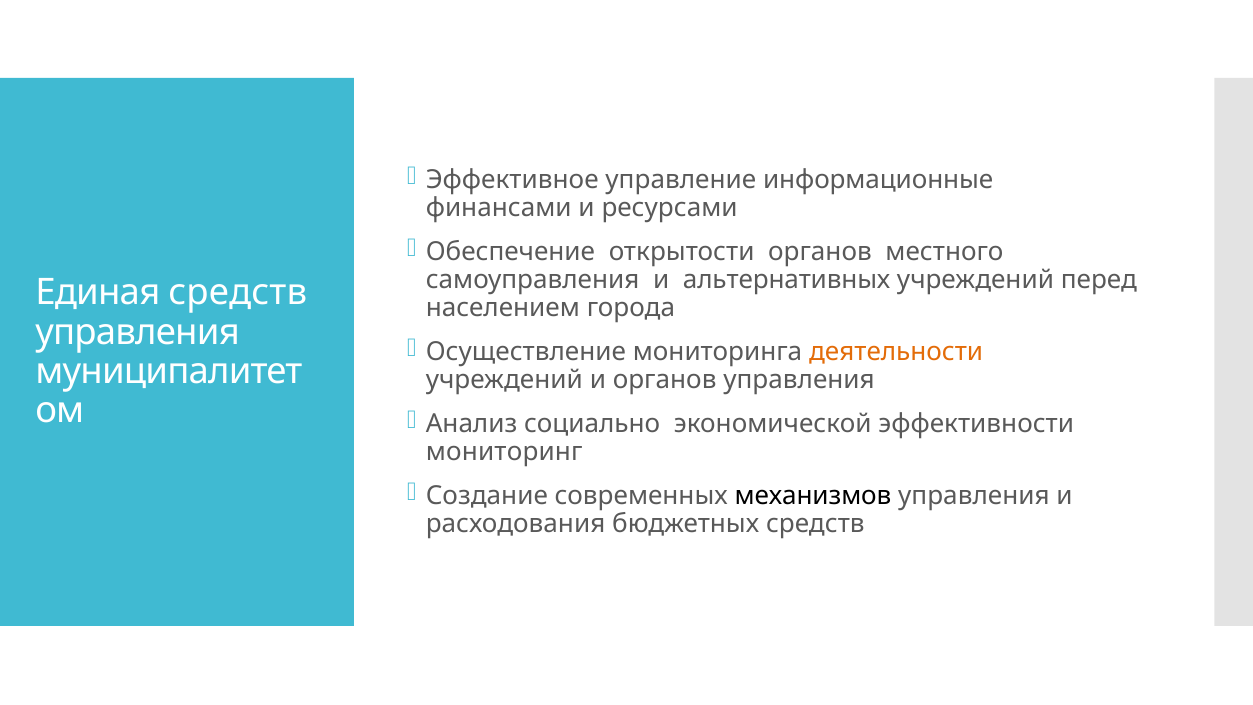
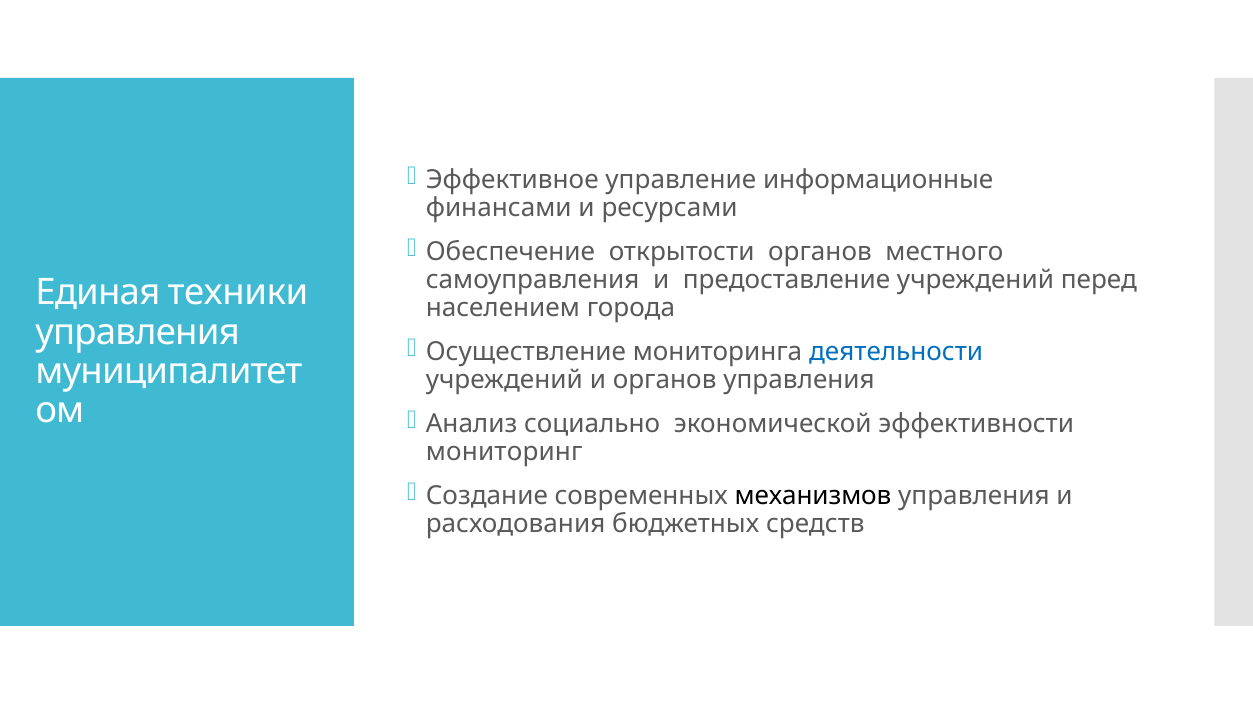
альтернативных: альтернативных -> предоставление (787, 280)
Единая средств: средств -> техники (238, 293)
деятельности colour: orange -> blue (896, 352)
